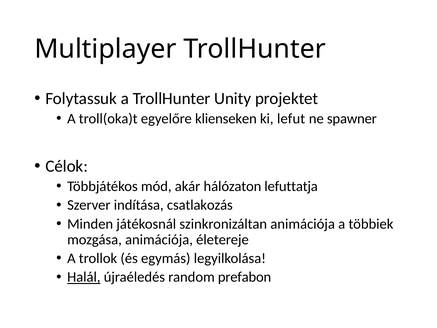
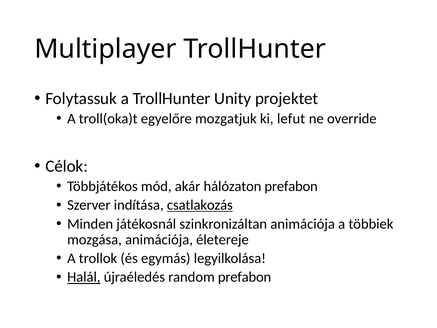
klienseken: klienseken -> mozgatjuk (226, 119)
spawner: spawner -> override (352, 119)
hálózaton lefuttatja: lefuttatja -> prefabon (291, 186)
csatlakozás underline: none -> present (200, 205)
